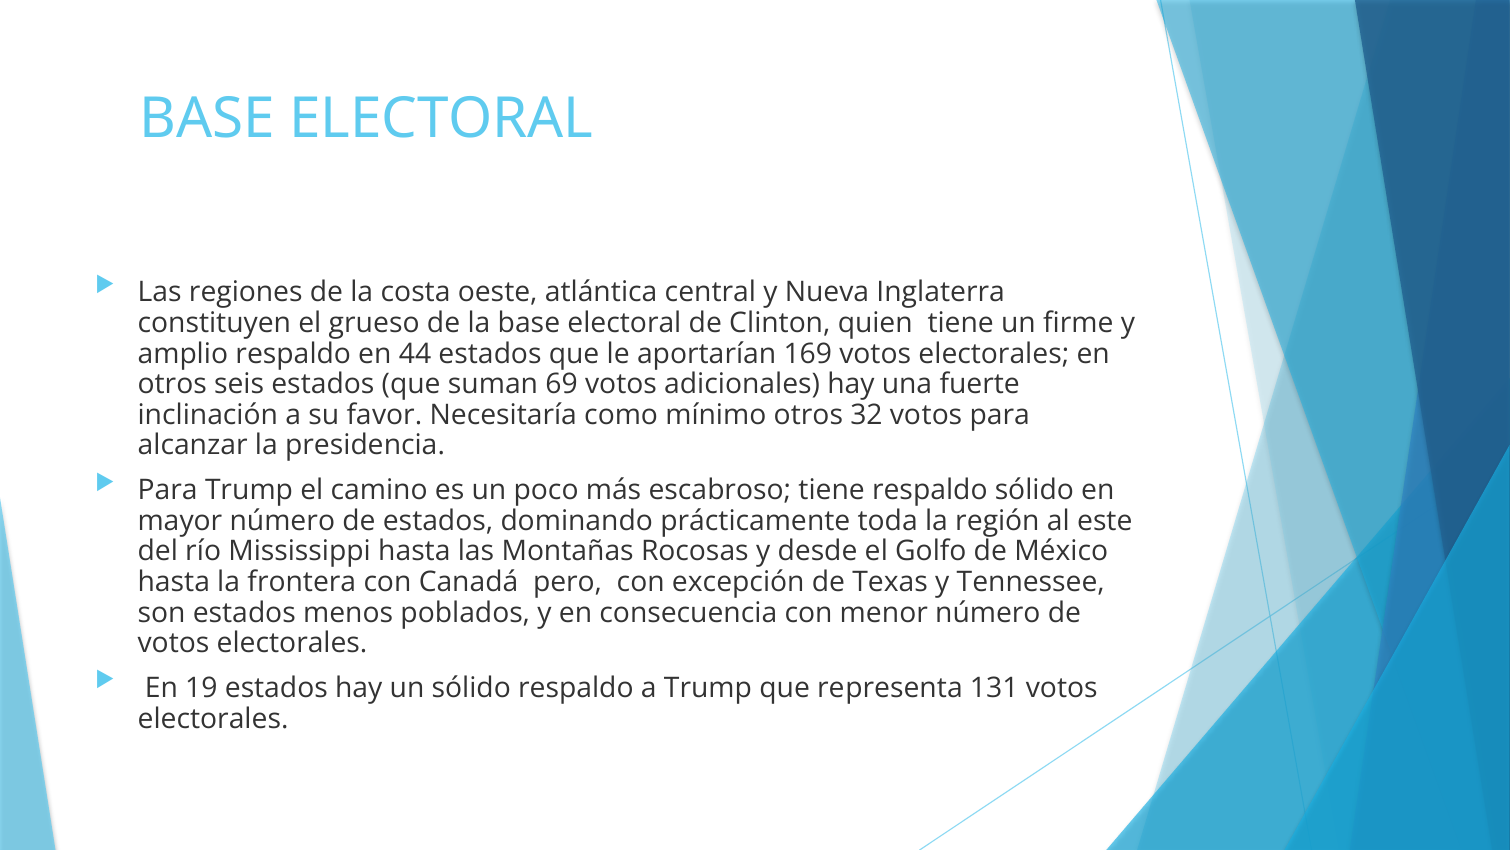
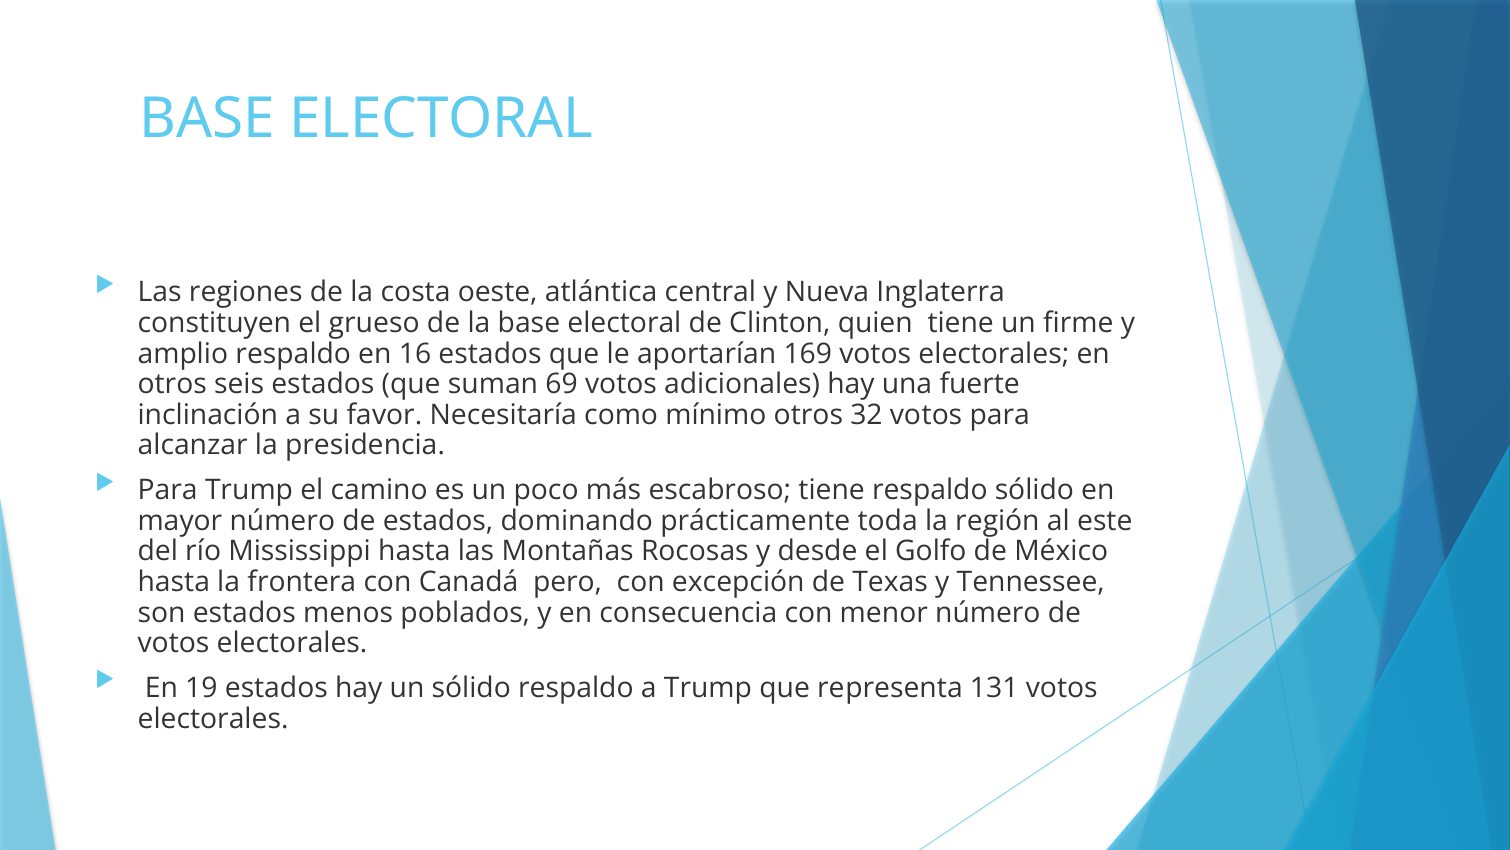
44: 44 -> 16 (415, 353)
